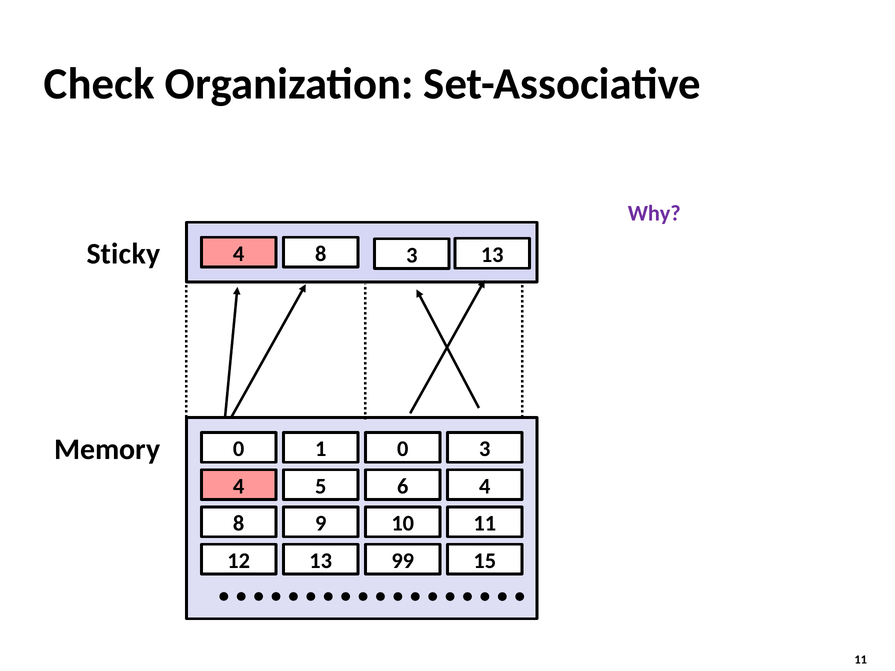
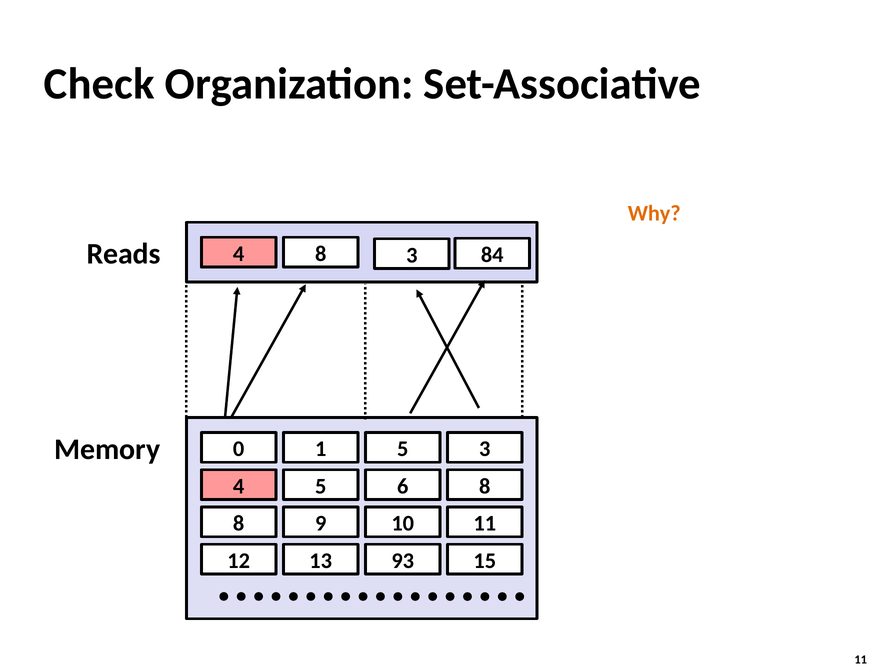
Why colour: purple -> orange (654, 213)
Sticky: Sticky -> Reads (124, 254)
8 13: 13 -> 84 (492, 255)
1 0: 0 -> 5 (403, 449)
6 4: 4 -> 8 (485, 486)
99: 99 -> 93 (403, 561)
